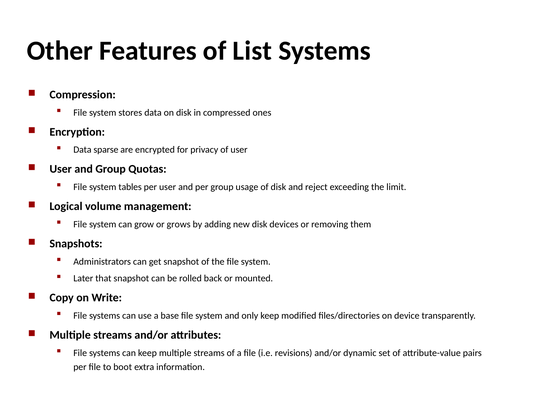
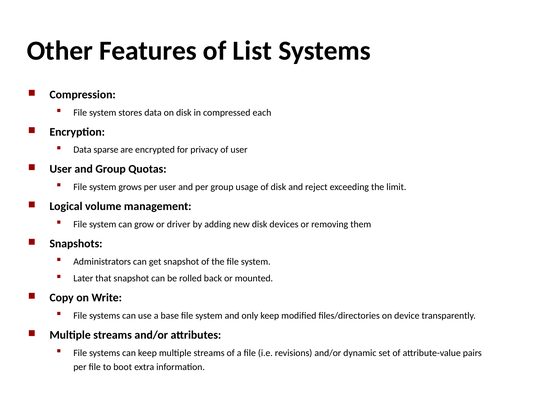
ones: ones -> each (262, 112)
tables: tables -> grows (130, 187)
grows: grows -> driver (179, 224)
